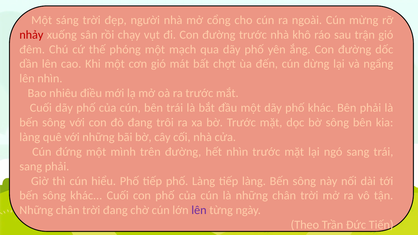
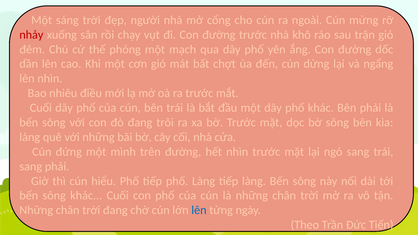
lên colour: purple -> blue (199, 210)
